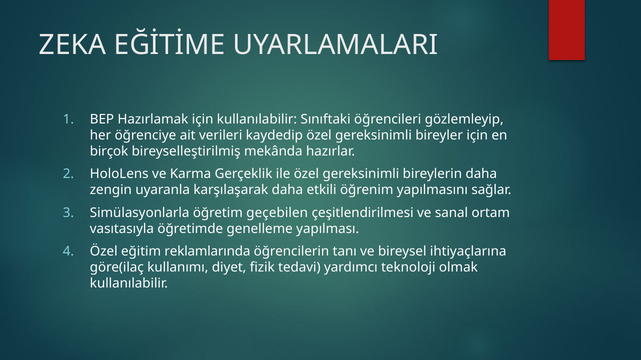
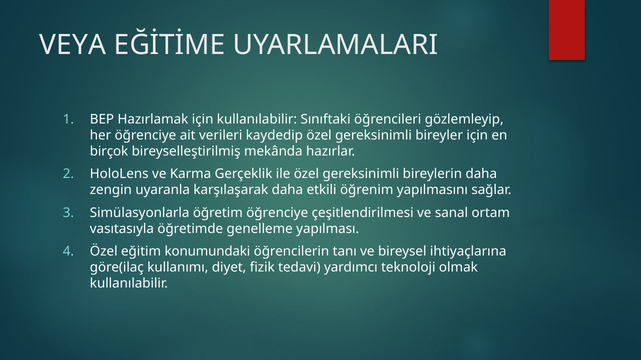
ZEKA: ZEKA -> VEYA (73, 45)
öğretim geçebilen: geçebilen -> öğrenciye (277, 213)
reklamlarında: reklamlarında -> konumundaki (207, 252)
